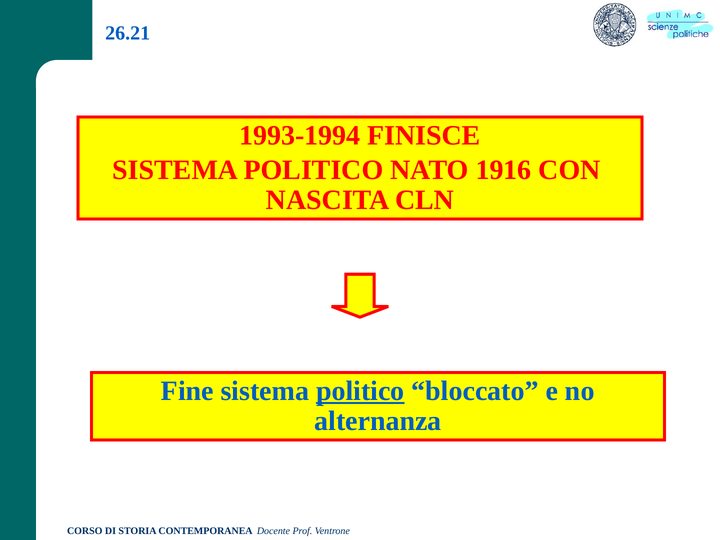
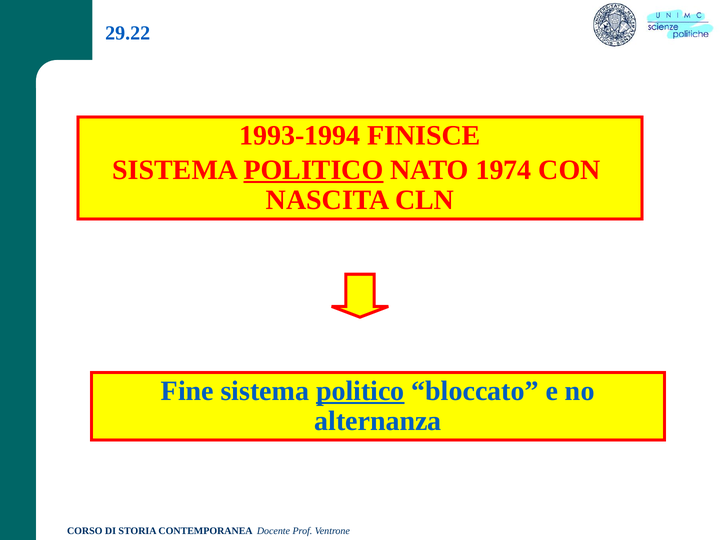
26.21: 26.21 -> 29.22 (128, 33)
POLITICO underline: none -> present (314, 170)
1916: 1916 -> 1974 (504, 170)
